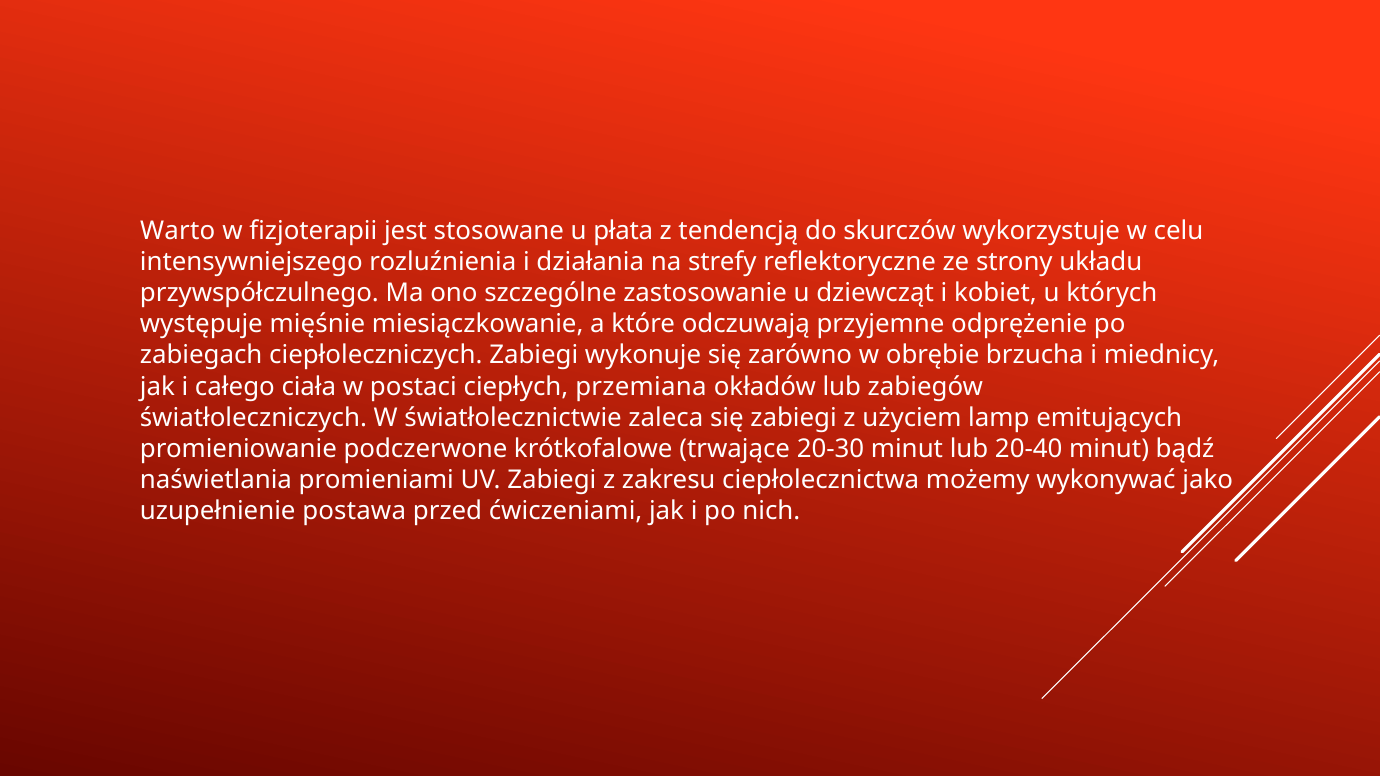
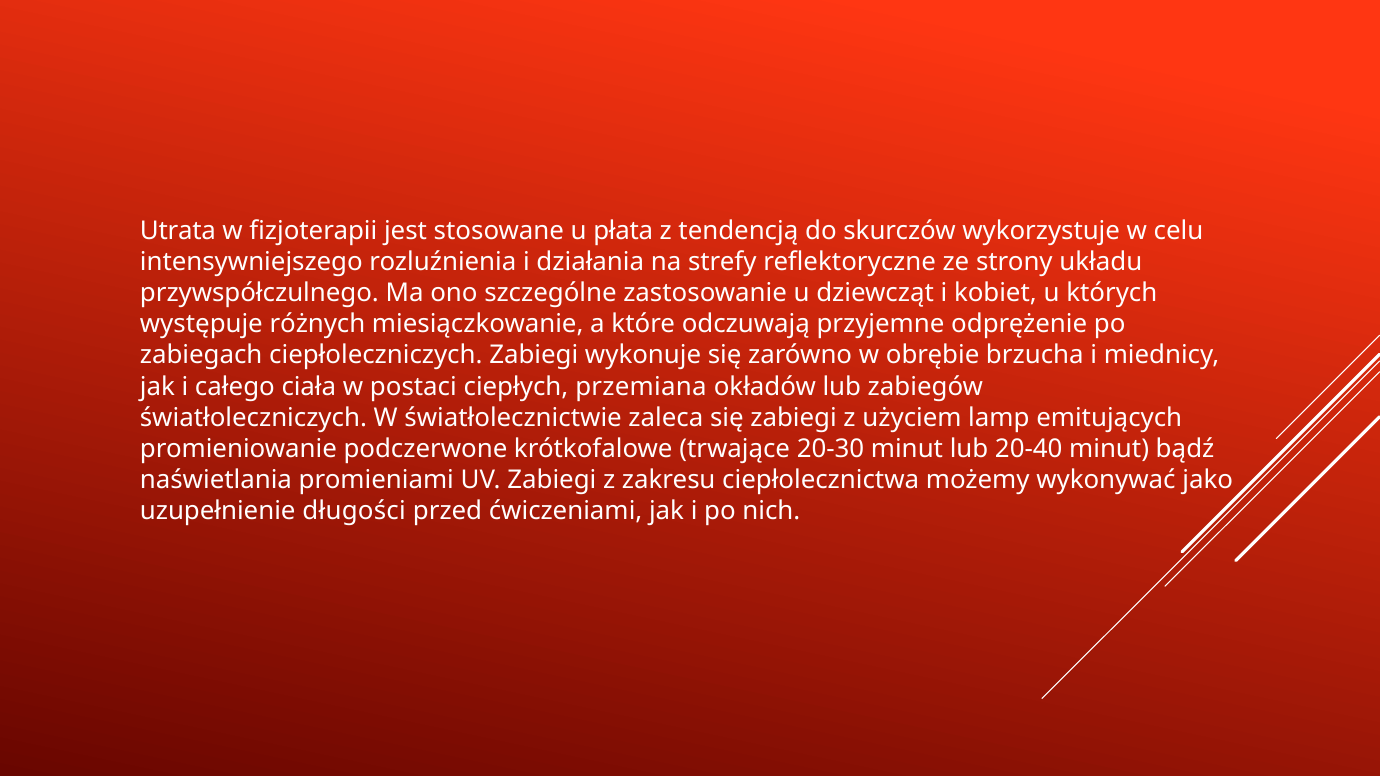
Warto: Warto -> Utrata (178, 231)
mięśnie: mięśnie -> różnych (317, 324)
postawa: postawa -> długości (354, 511)
